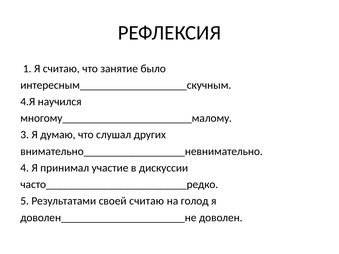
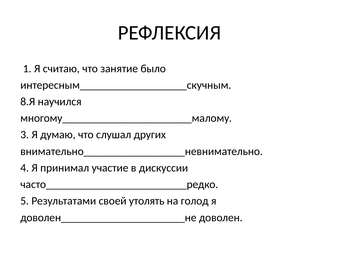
4.Я: 4.Я -> 8.Я (28, 102)
своей считаю: считаю -> утолять (147, 201)
